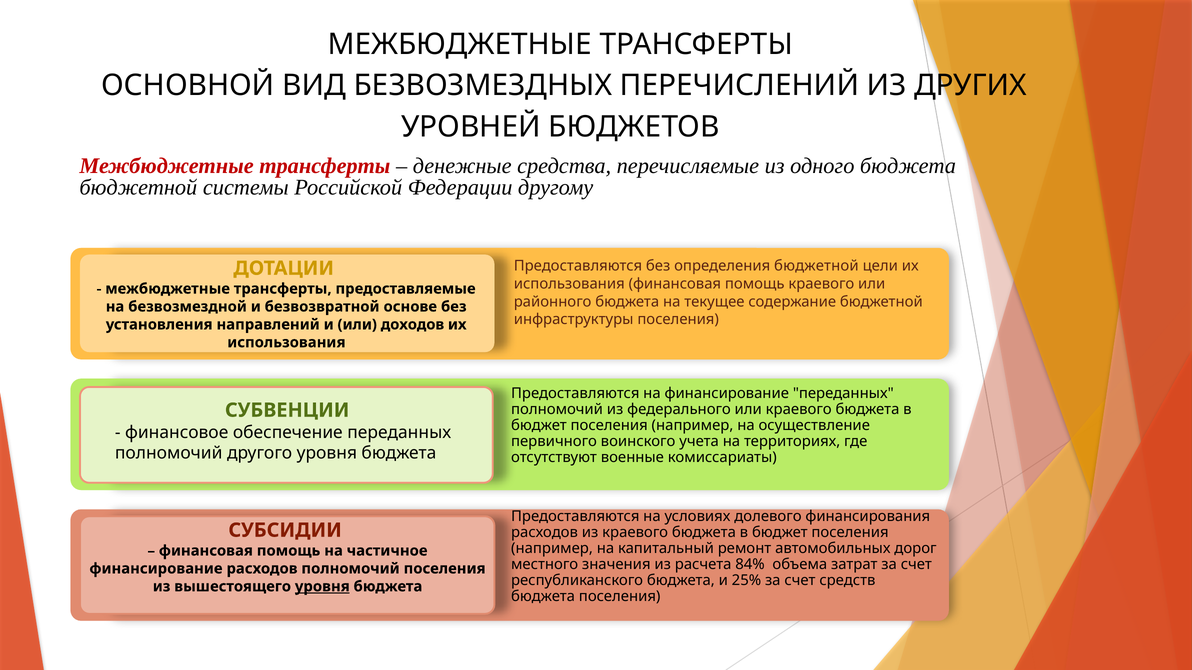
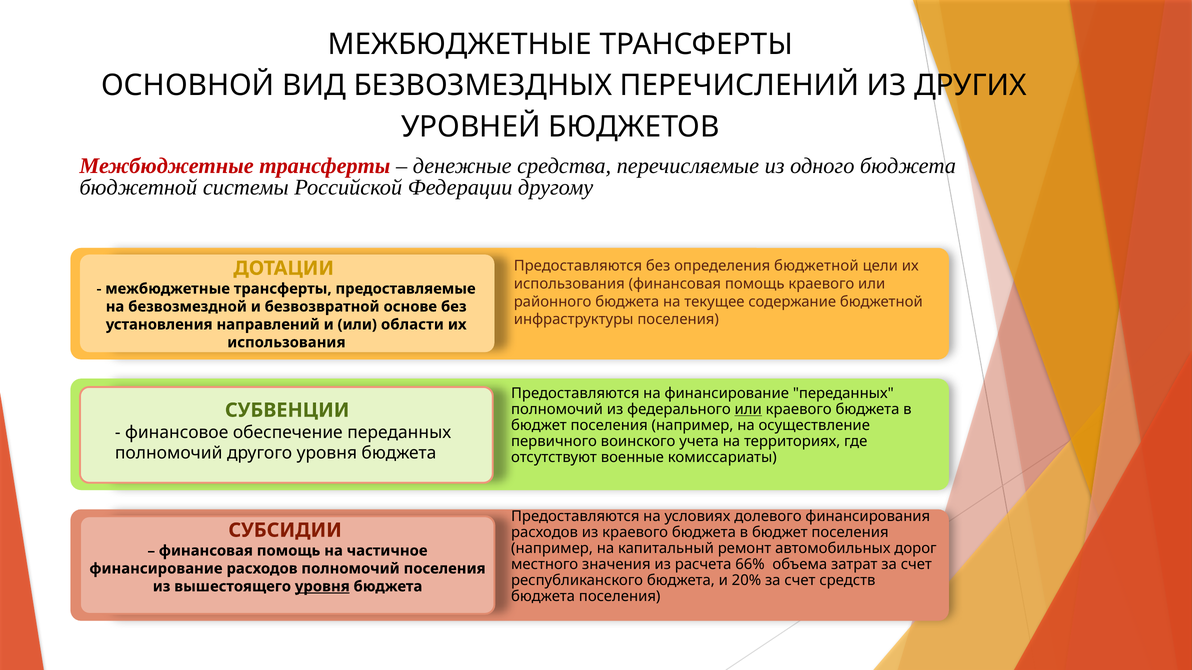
доходов: доходов -> области (412, 325)
или underline: none -> present (748, 410)
84%: 84% -> 66% (750, 565)
25%: 25% -> 20% (746, 581)
